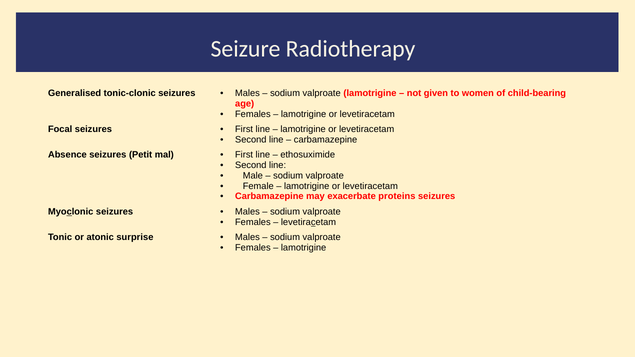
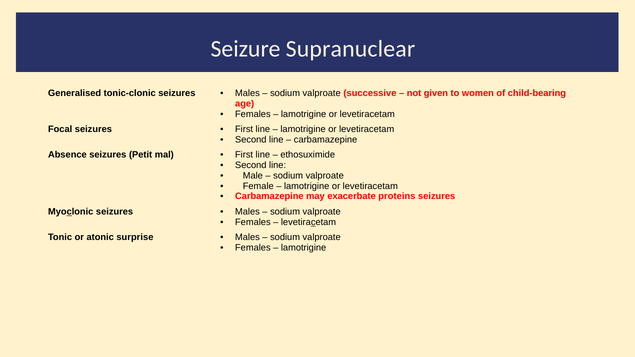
Radiotherapy: Radiotherapy -> Supranuclear (350, 49)
valproate lamotrigine: lamotrigine -> successive (370, 93)
